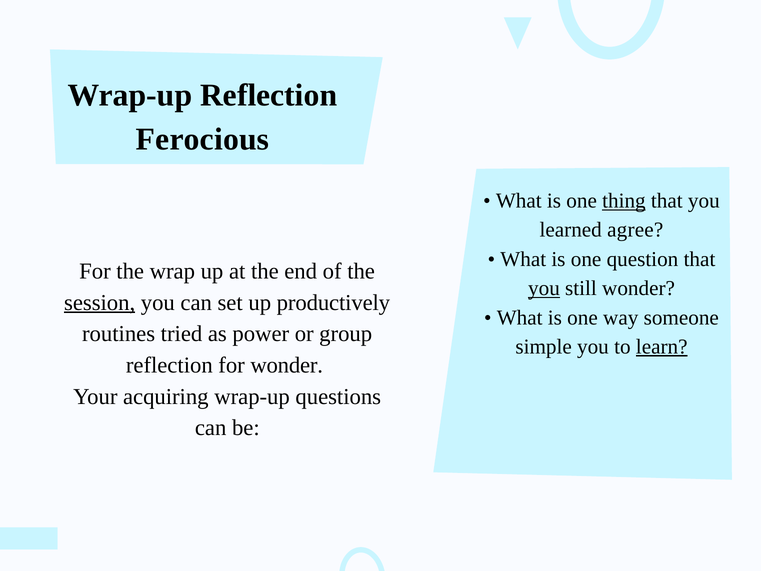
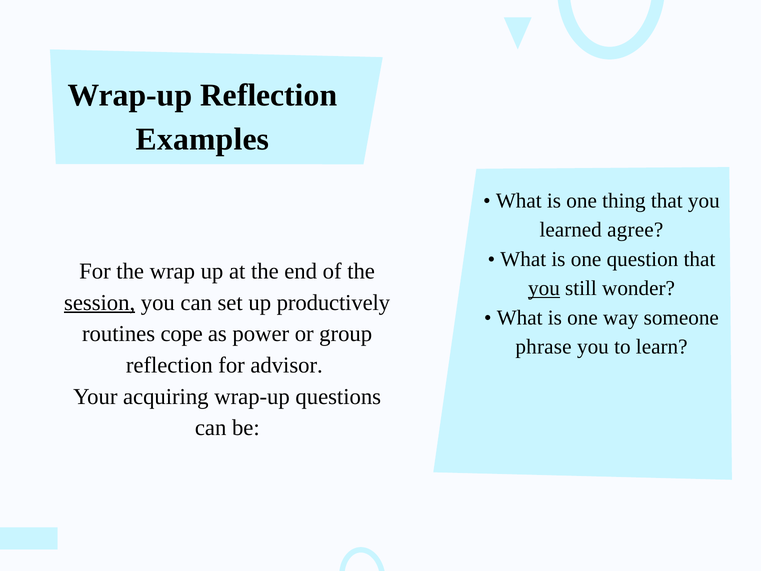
Ferocious: Ferocious -> Examples (203, 139)
thing underline: present -> none (624, 201)
tried: tried -> cope (182, 334)
simple: simple -> phrase (544, 347)
learn underline: present -> none (662, 347)
for wonder: wonder -> advisor (287, 365)
